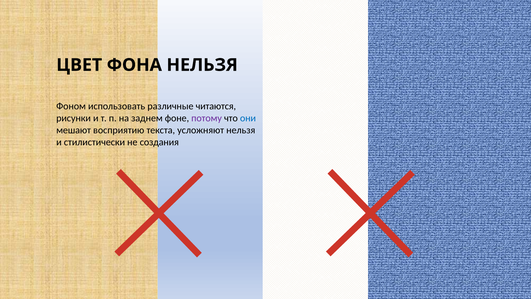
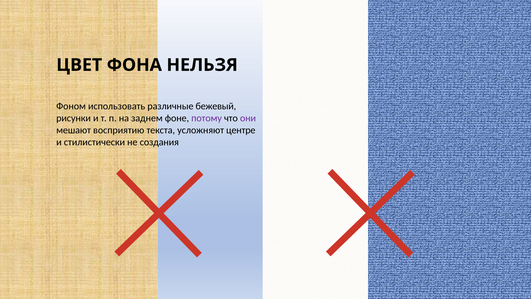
читаются: читаются -> бежевый (216, 106)
они colour: blue -> purple (248, 118)
усложняют нельзя: нельзя -> центре (241, 130)
